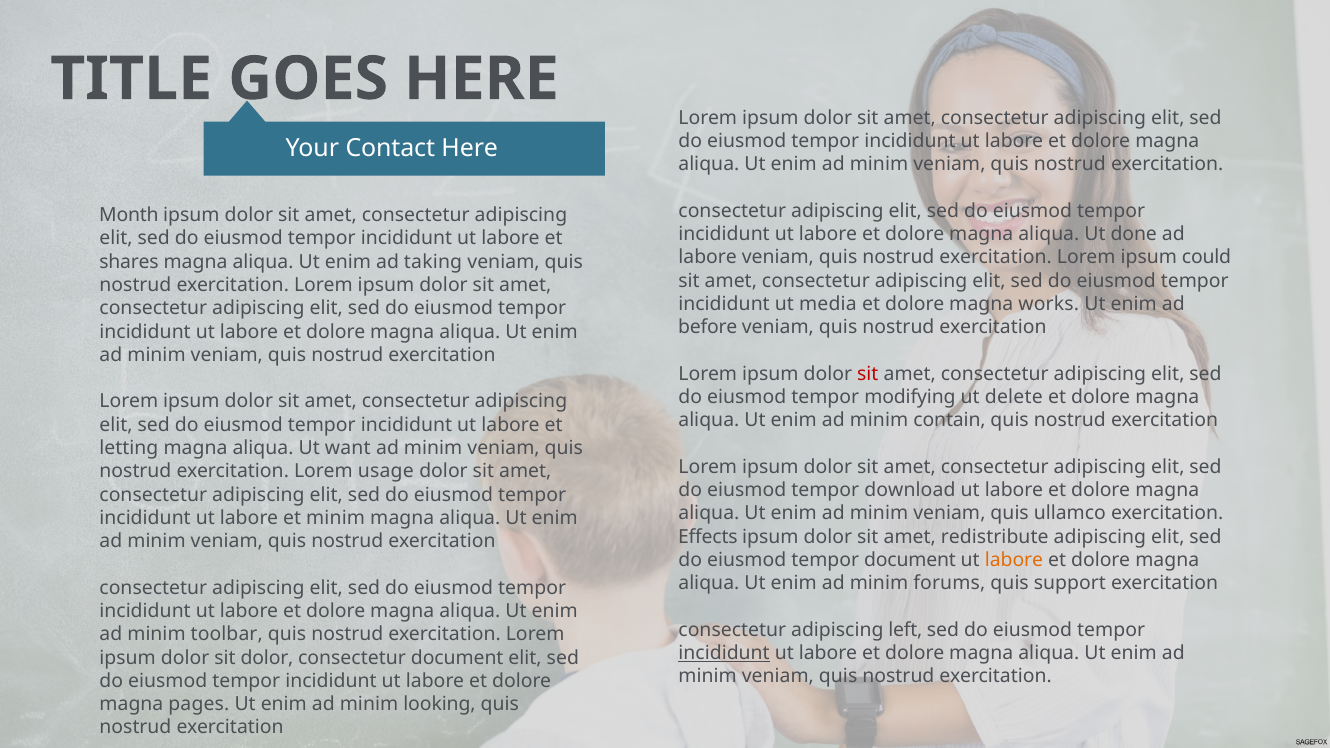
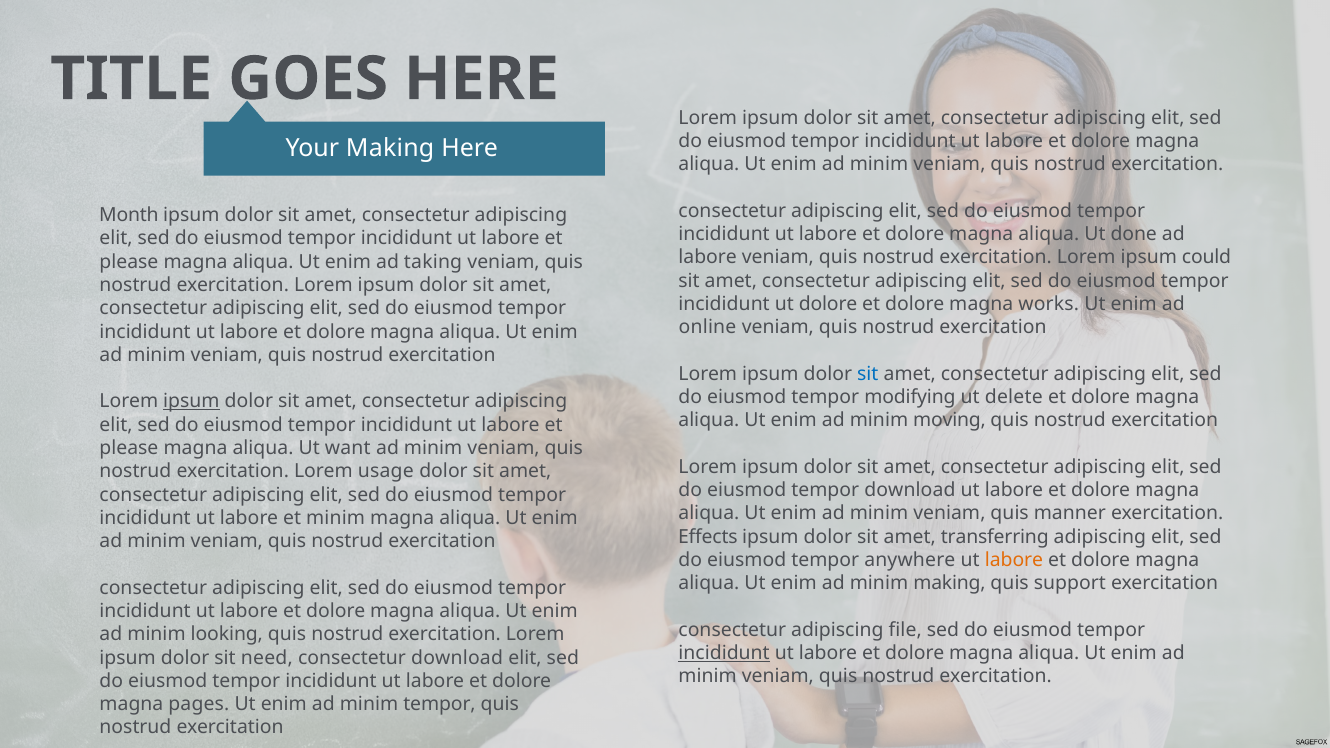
Your Contact: Contact -> Making (390, 149)
shares: shares -> please (129, 262)
ut media: media -> dolore (828, 304)
before: before -> online (708, 327)
sit colour: red -> blue (868, 374)
ipsum underline: none -> present (191, 402)
contain: contain -> moving (950, 420)
letting: letting -> please (129, 448)
ullamco: ullamco -> manner (1070, 514)
redistribute: redistribute -> transferring (995, 537)
tempor document: document -> anywhere (910, 560)
minim forums: forums -> making (950, 583)
left: left -> file (905, 630)
toolbar: toolbar -> looking (227, 635)
sit dolor: dolor -> need (267, 658)
consectetur document: document -> download (457, 658)
minim looking: looking -> tempor (439, 704)
